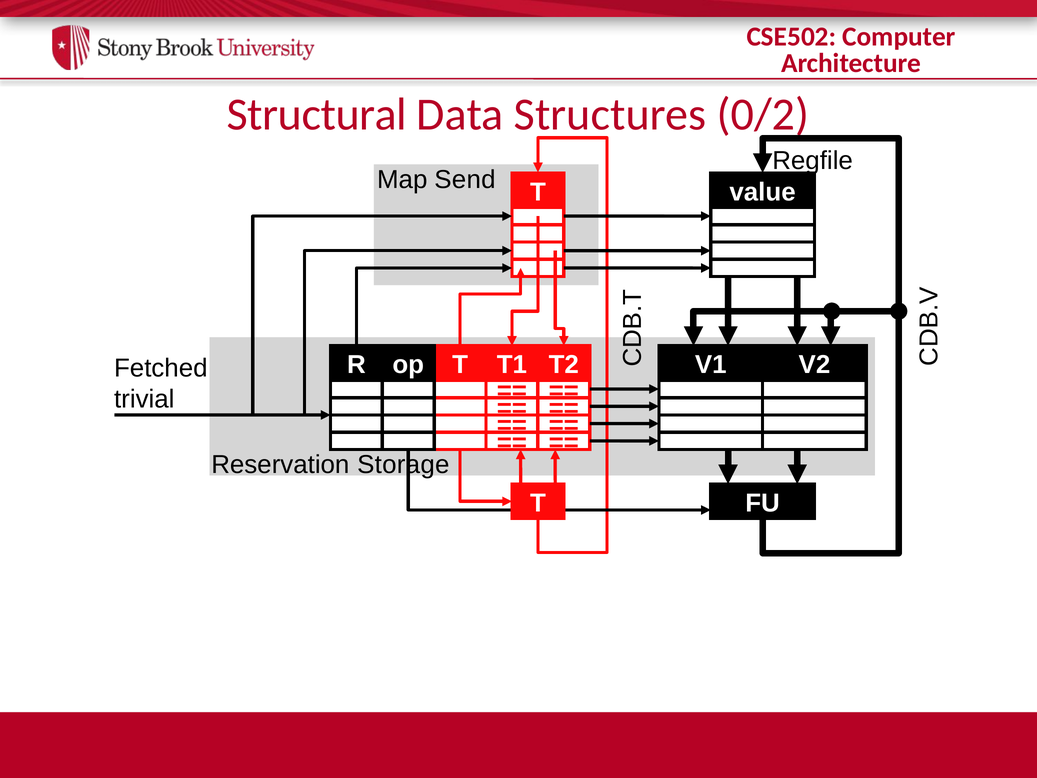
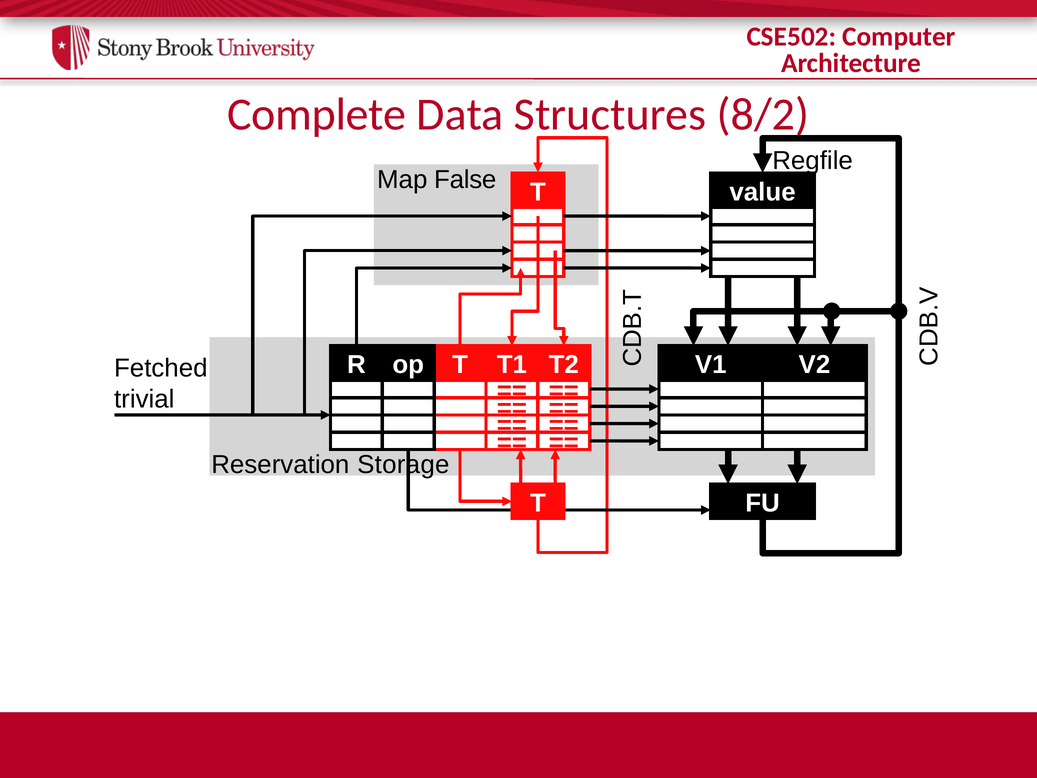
Structural: Structural -> Complete (317, 115)
0/2: 0/2 -> 8/2 (763, 115)
Send: Send -> False (465, 180)
